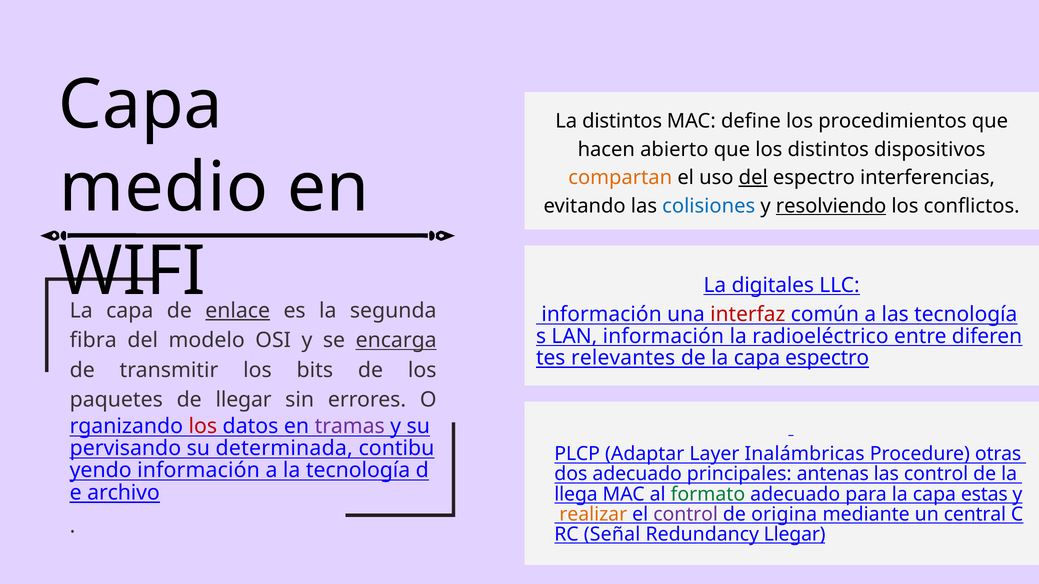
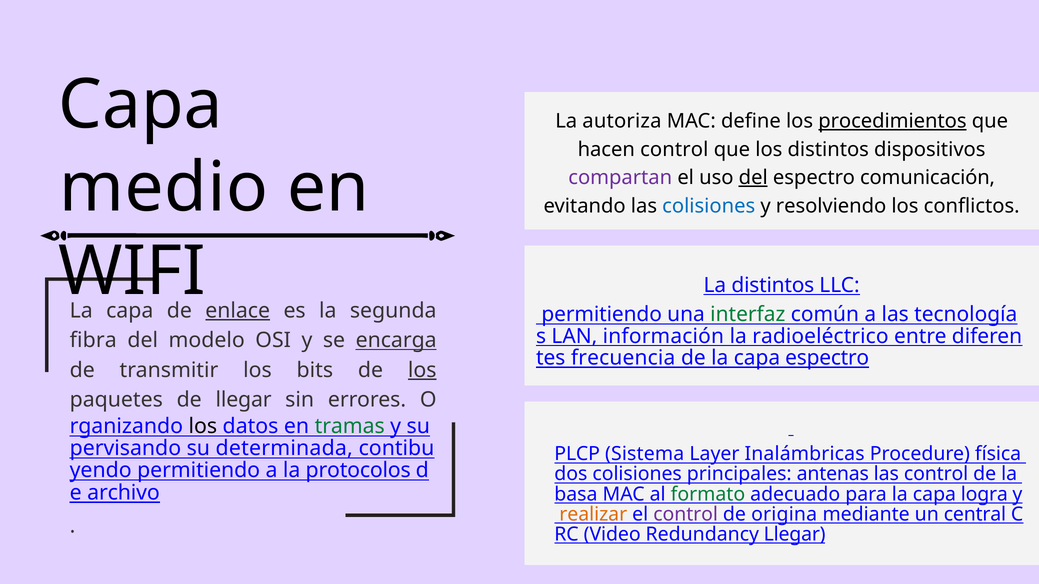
La distintos: distintos -> autoriza (622, 121)
procedimientos underline: none -> present (892, 121)
hacen abierto: abierto -> control (674, 149)
compartan colour: orange -> purple (620, 178)
interferencias: interferencias -> comunicación (928, 178)
resolviendo underline: present -> none (831, 206)
La digitales: digitales -> distintos (773, 285)
información: información -> permitiendo (602, 315)
interfaz colour: red -> green (748, 315)
relevantes: relevantes -> frecuencia (623, 358)
los underline: none -> present (422, 370)
los colour: red -> black (203, 427)
tramas colour: purple -> green (350, 427)
Adaptar: Adaptar -> Sistema (645, 454)
otras: otras -> física (998, 454)
información: información -> permitiendo (199, 471)
la tecnología: tecnología -> protocolos (358, 471)
dos adecuado: adecuado -> colisiones (637, 474)
llega: llega -> basa (576, 494)
estas: estas -> logra (984, 494)
Señal: Señal -> Video (612, 535)
